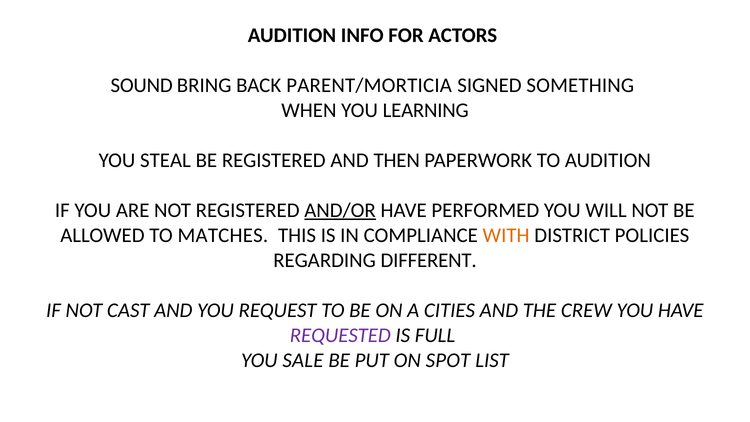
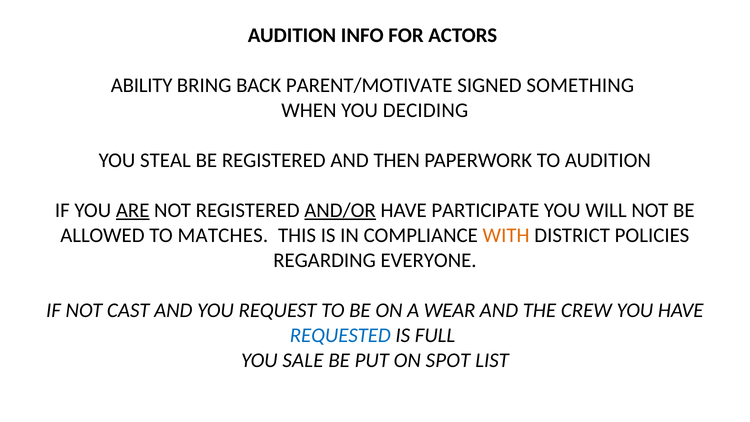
SOUND: SOUND -> ABILITY (142, 85)
PARENT/MORTICIA: PARENT/MORTICIA -> PARENT/MOTIVATE (369, 85)
LEARNING: LEARNING -> DECIDING (425, 110)
ARE underline: none -> present (133, 210)
PERFORMED: PERFORMED -> PARTICIPATE (485, 210)
DIFFERENT: DIFFERENT -> EVERYONE (429, 260)
CITIES: CITIES -> WEAR (450, 310)
REQUESTED colour: purple -> blue (340, 335)
